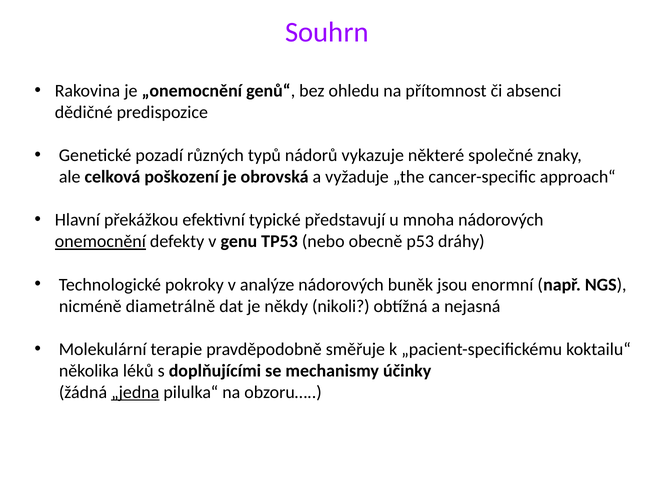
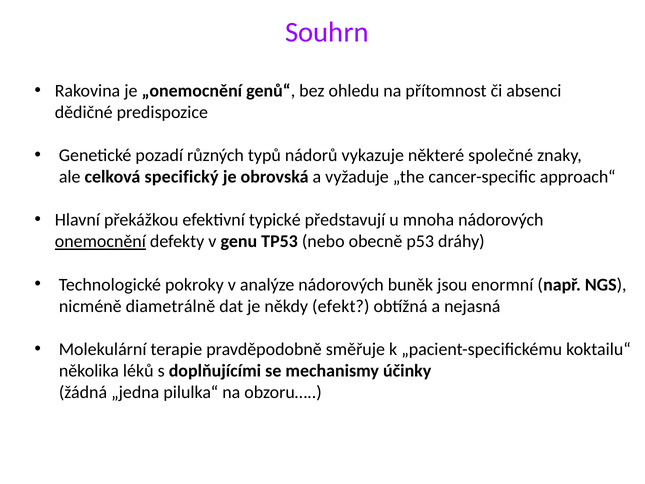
poškození: poškození -> specifický (182, 177)
nikoli: nikoli -> efekt (341, 306)
„jedna underline: present -> none (135, 392)
